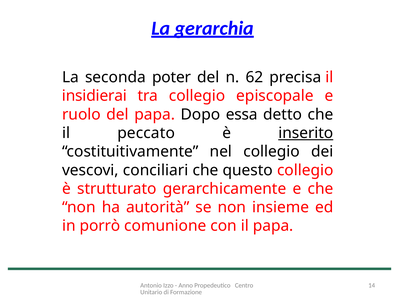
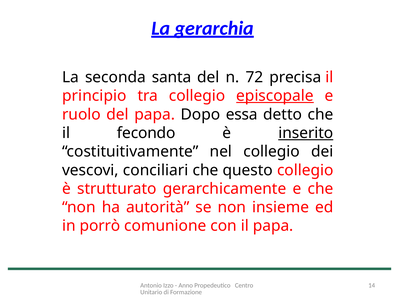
poter: poter -> santa (172, 77)
62: 62 -> 72 (254, 77)
insidierai: insidierai -> principio (94, 96)
episcopale underline: none -> present (275, 96)
peccato: peccato -> fecondo (146, 133)
